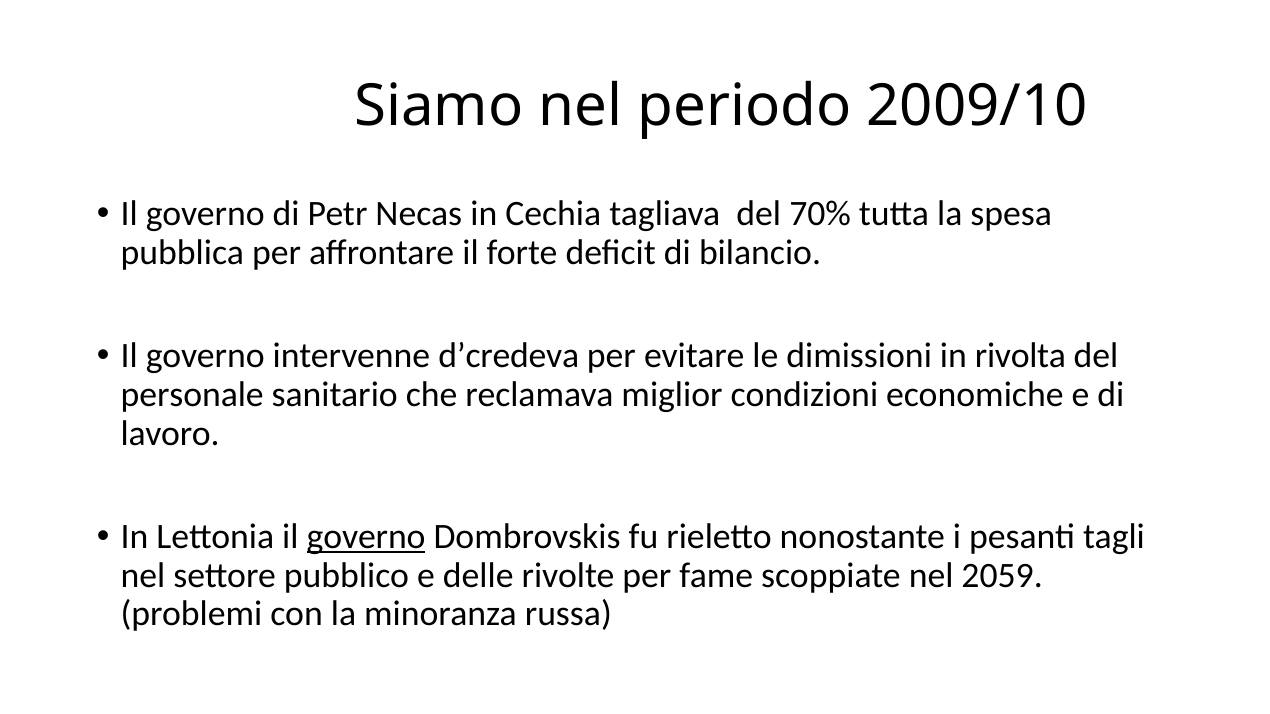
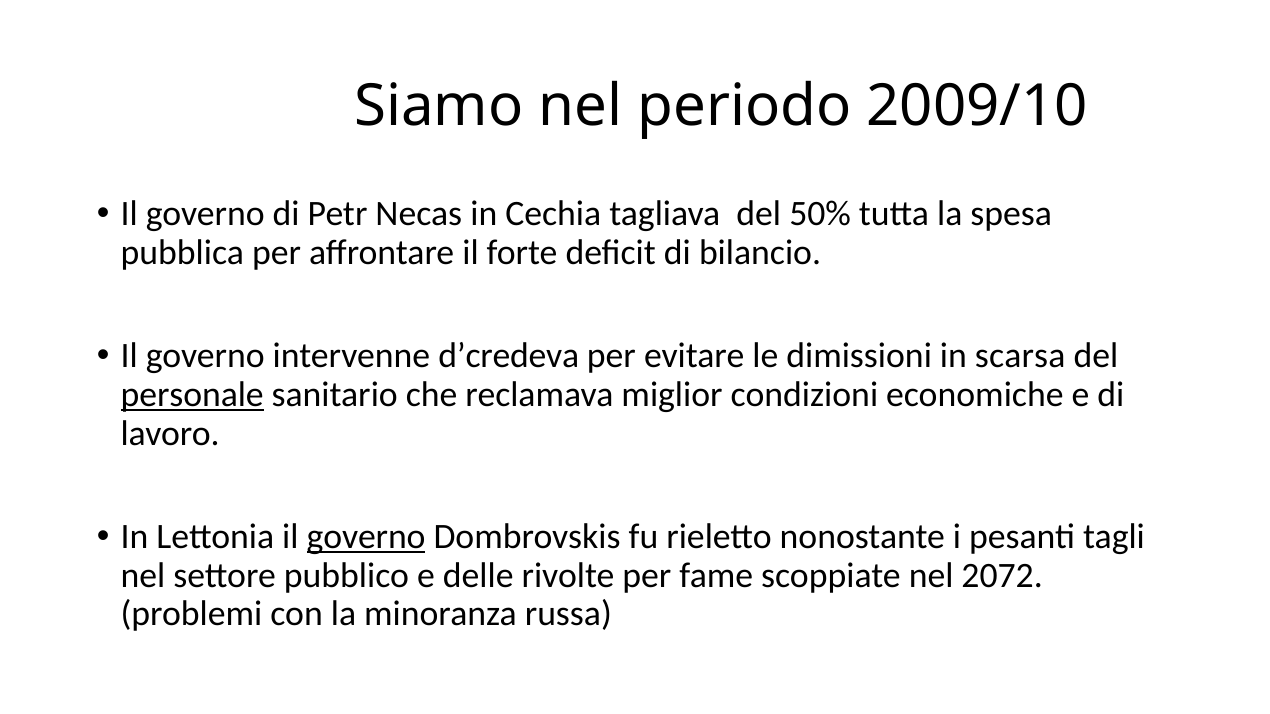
70%: 70% -> 50% (820, 214)
rivolta: rivolta -> scarsa (1020, 356)
personale underline: none -> present (192, 395)
2059: 2059 -> 2072 (1002, 576)
